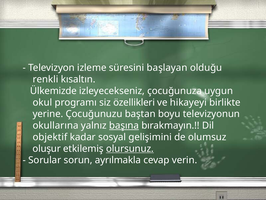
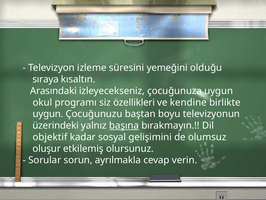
başlayan: başlayan -> yemeğini (167, 68)
renkli: renkli -> sıraya (46, 79)
Ülkemizde: Ülkemizde -> Arasındaki (53, 91)
hikayeyi: hikayeyi -> kendine (188, 102)
yerine: yerine -> uygun (48, 114)
okullarına: okullarına -> üzerindeki (56, 125)
olursunuz underline: present -> none (130, 148)
